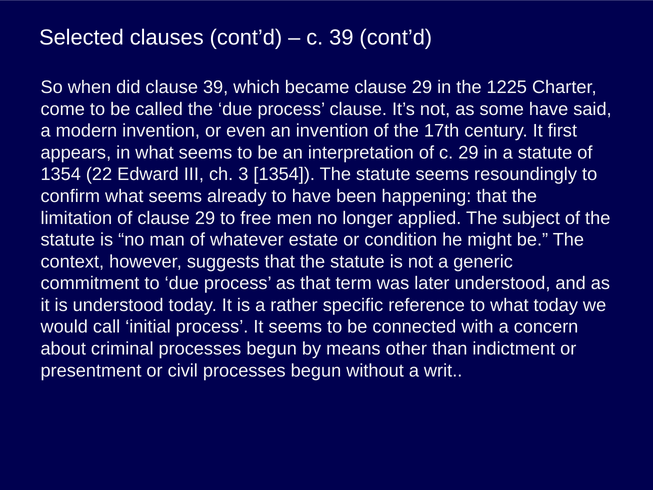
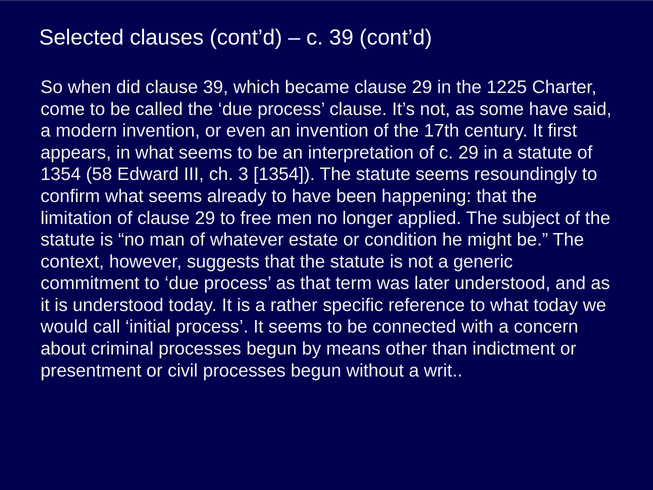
22: 22 -> 58 (99, 174)
